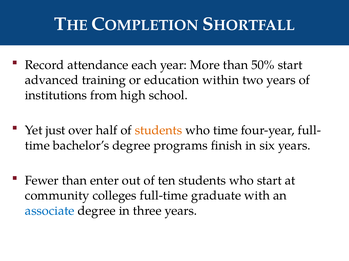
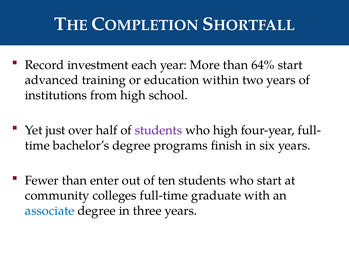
attendance: attendance -> investment (98, 65)
50%: 50% -> 64% (263, 65)
students colour: orange -> purple (158, 131)
who time: time -> high (226, 131)
